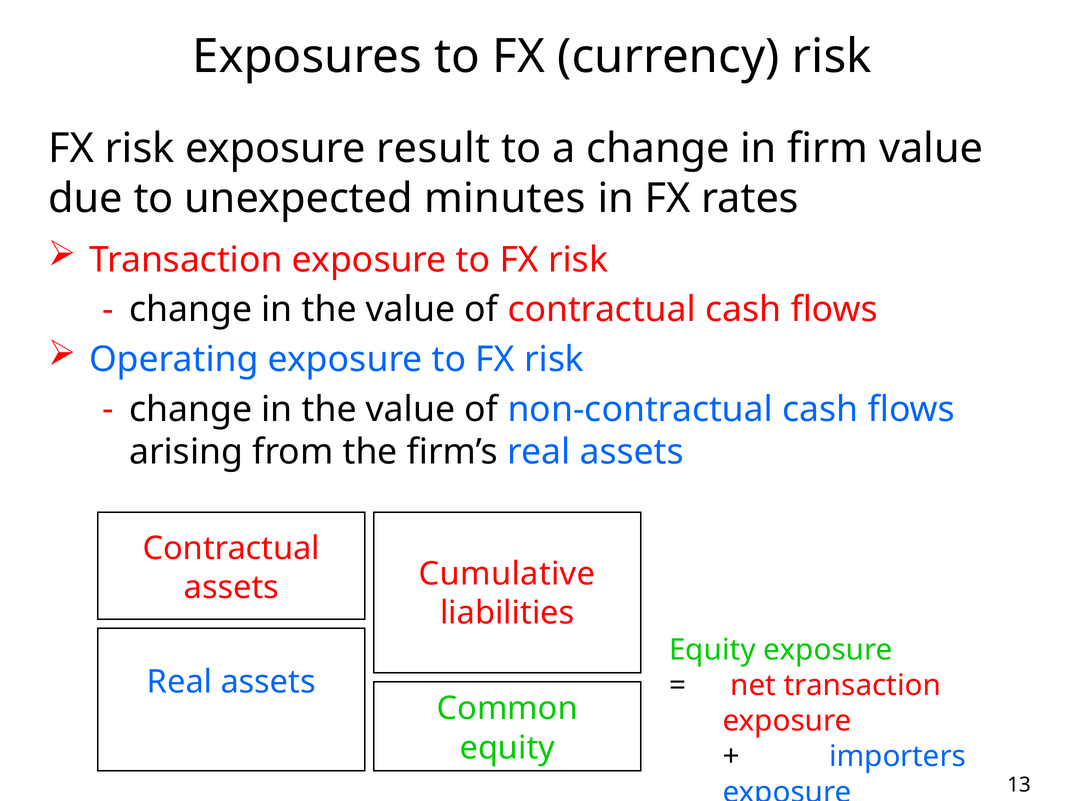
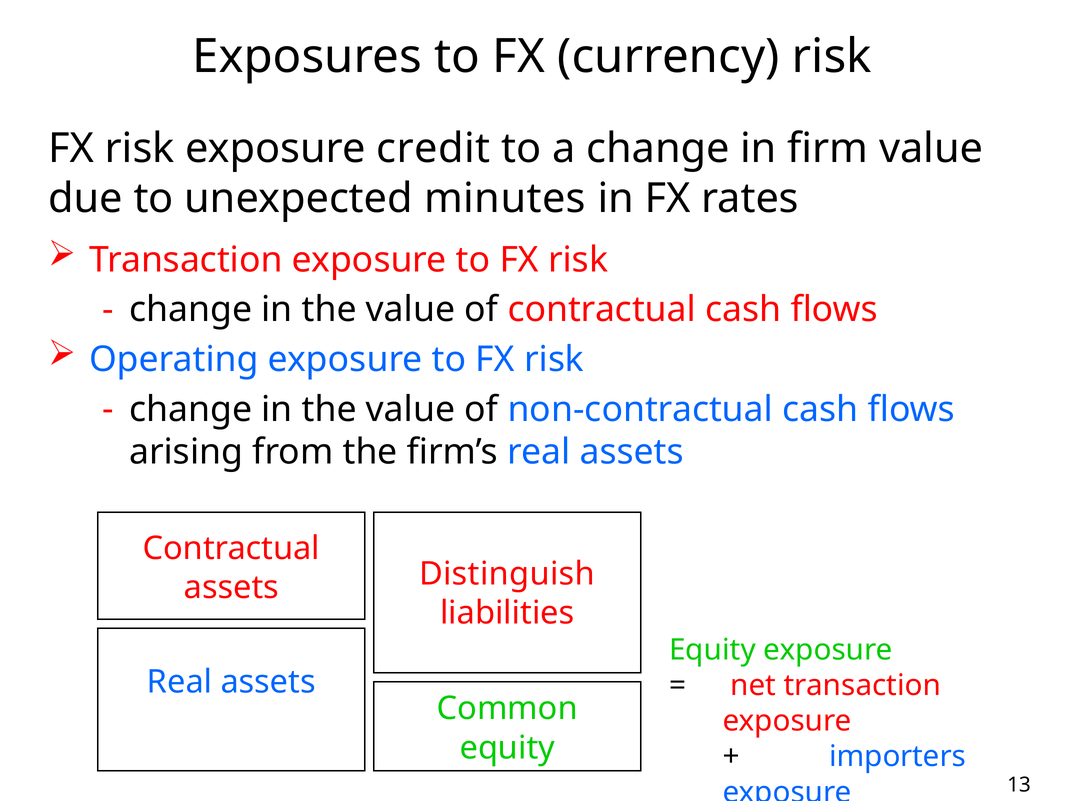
result: result -> credit (433, 149)
Cumulative: Cumulative -> Distinguish (507, 574)
